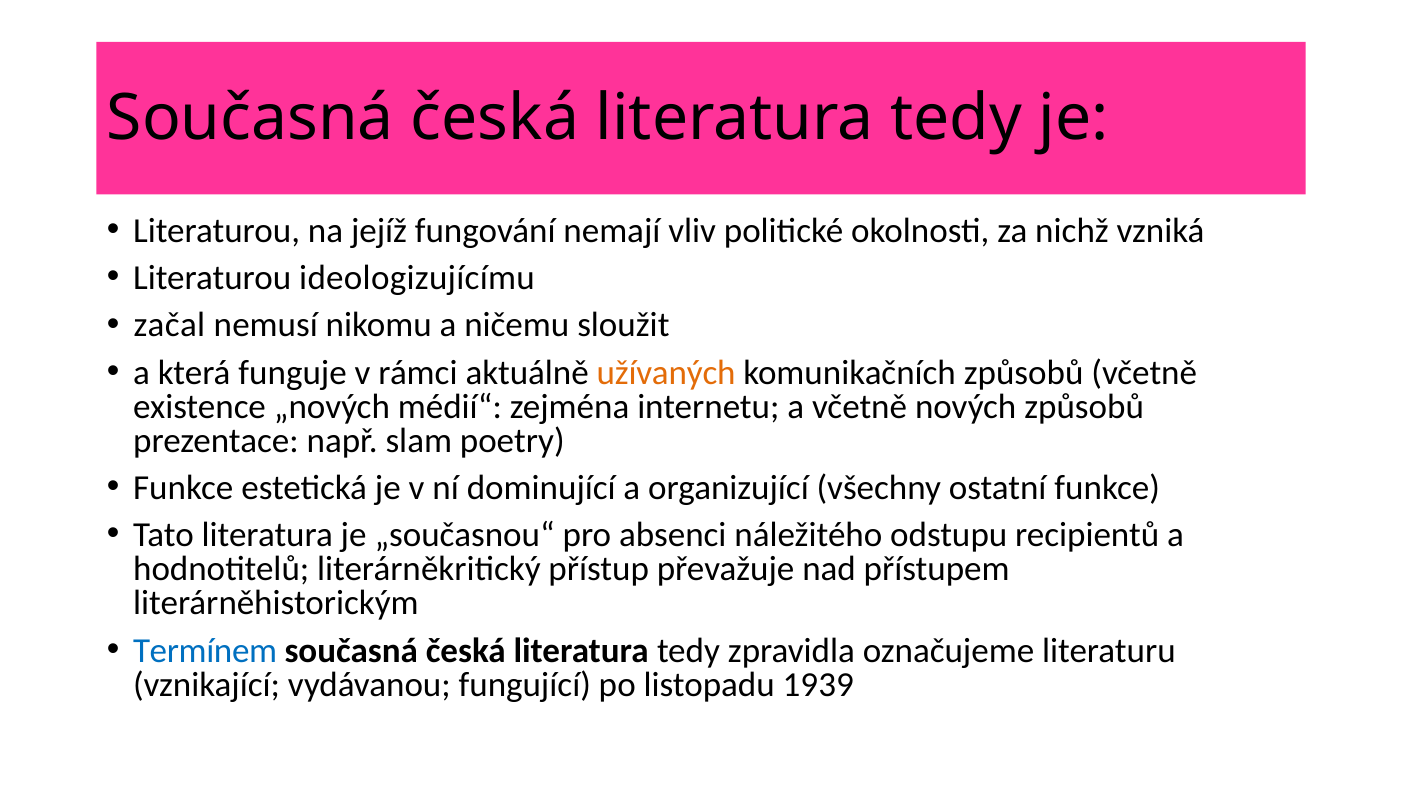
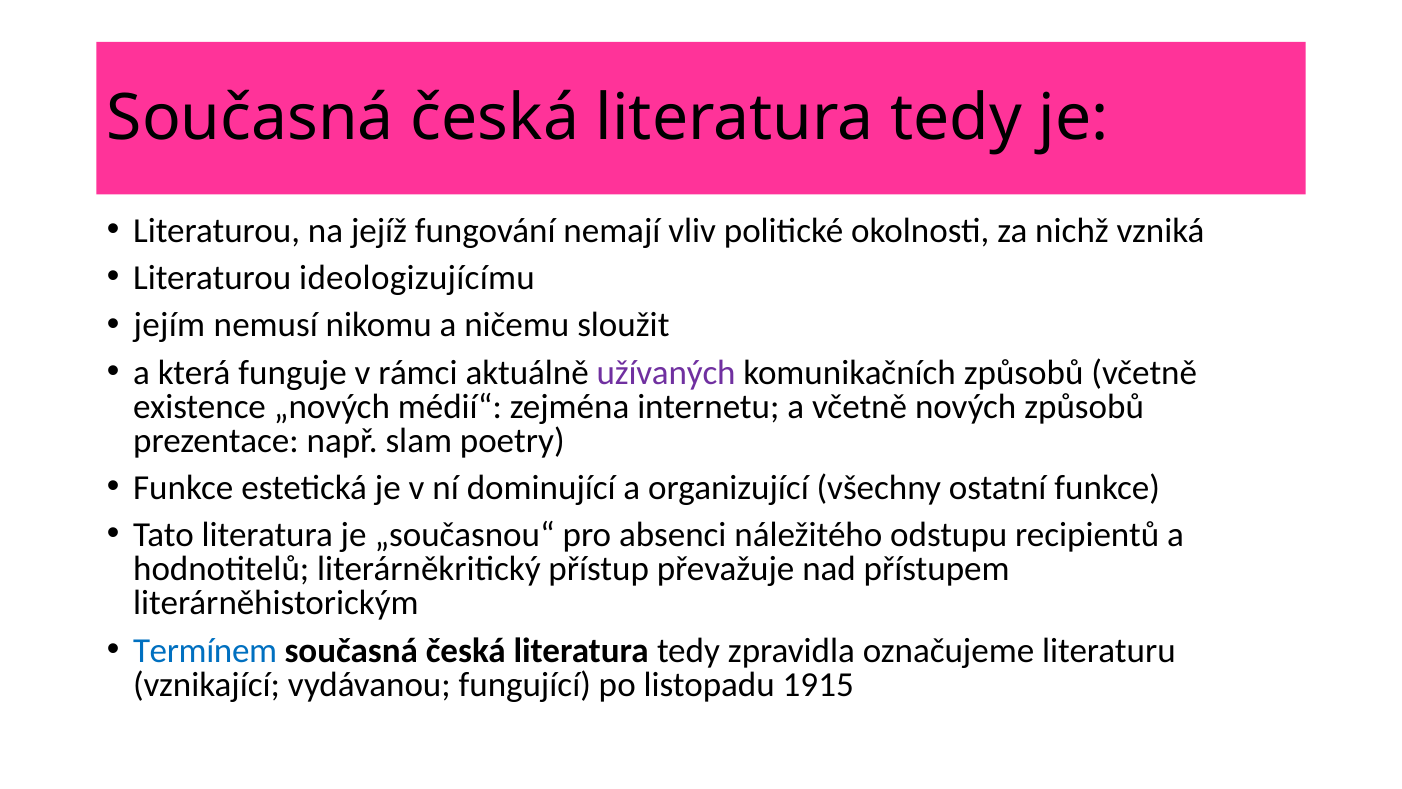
začal: začal -> jejím (169, 325)
užívaných colour: orange -> purple (666, 372)
1939: 1939 -> 1915 (818, 684)
